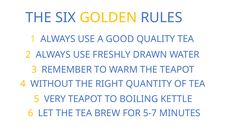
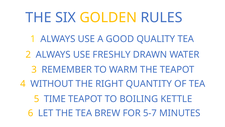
VERY: VERY -> TIME (55, 99)
